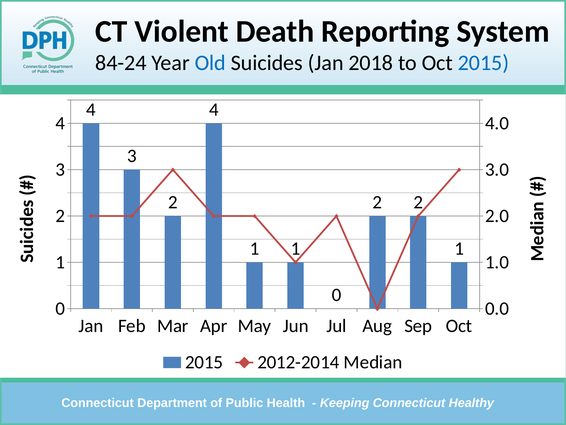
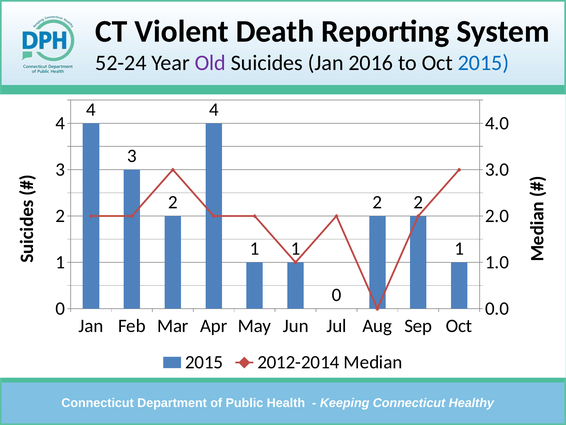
84-24: 84-24 -> 52-24 (121, 63)
Old colour: blue -> purple (210, 63)
2018: 2018 -> 2016 (371, 63)
